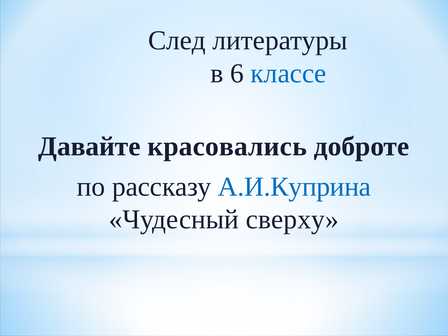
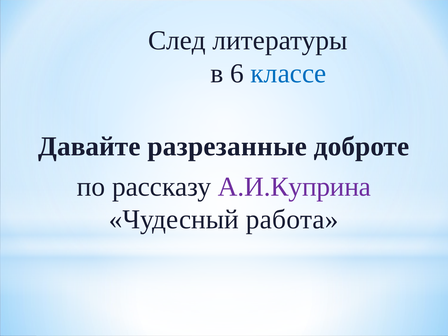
красовались: красовались -> разрезанные (227, 146)
А.И.Куприна colour: blue -> purple (294, 187)
сверху: сверху -> работа (292, 220)
